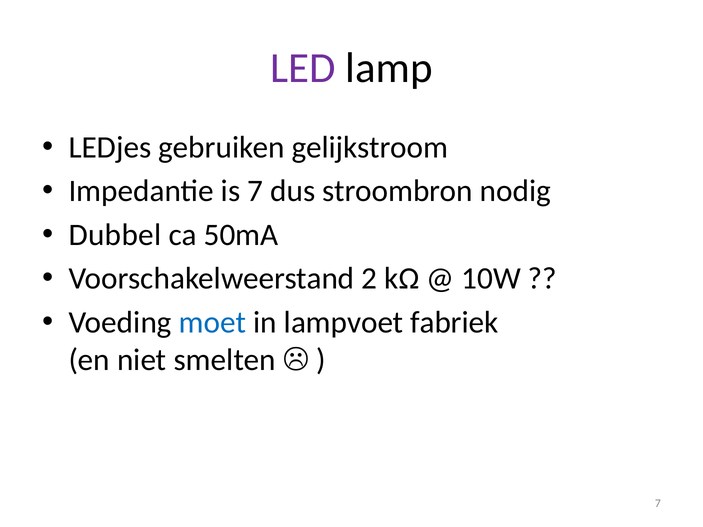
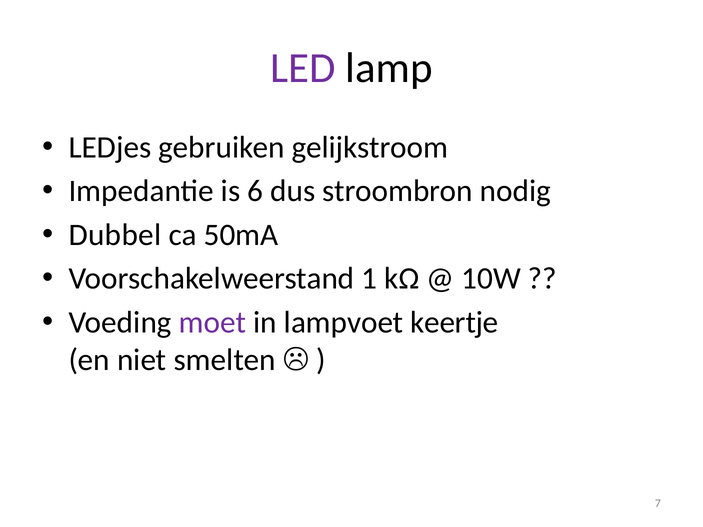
is 7: 7 -> 6 (255, 191)
2: 2 -> 1 (369, 279)
moet colour: blue -> purple (212, 323)
fabriek: fabriek -> keertje (454, 323)
